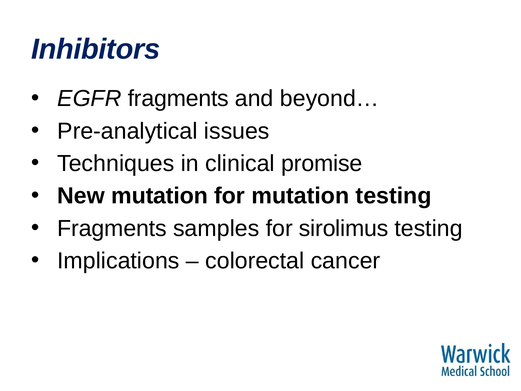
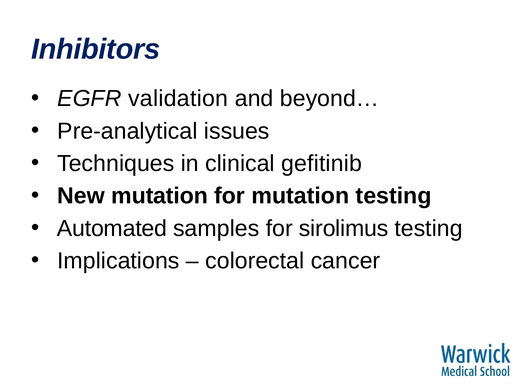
EGFR fragments: fragments -> validation (178, 99)
promise: promise -> gefitinib (322, 163)
Fragments: Fragments -> Automated (112, 228)
